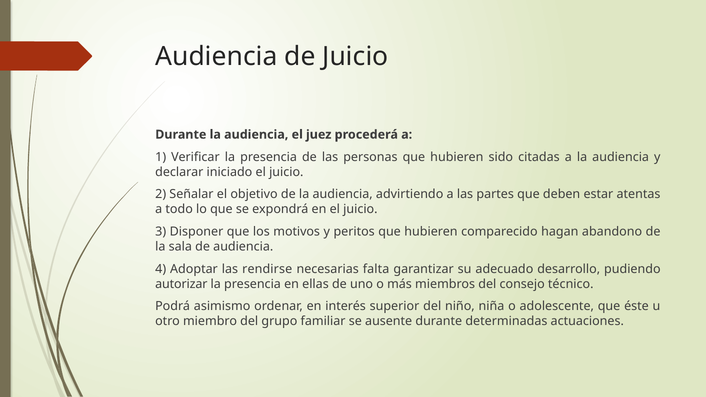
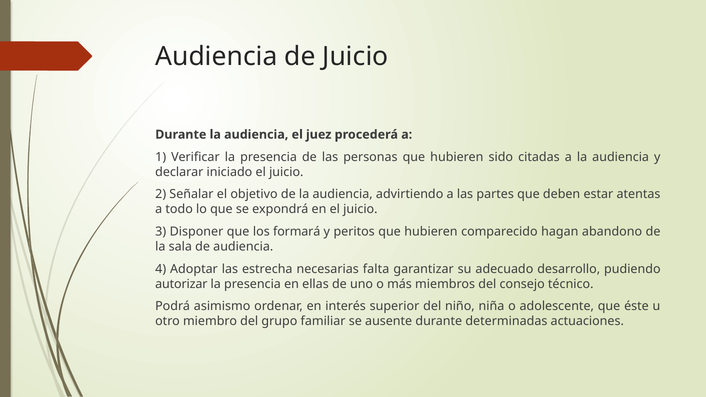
motivos: motivos -> formará (297, 232)
rendirse: rendirse -> estrecha (267, 269)
